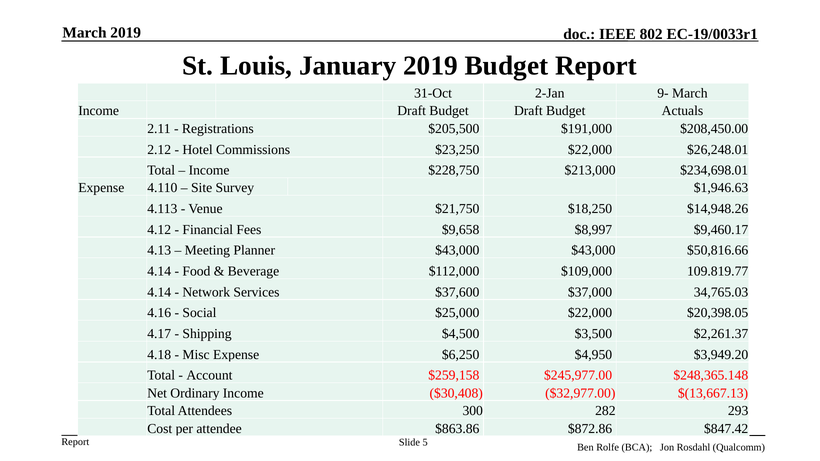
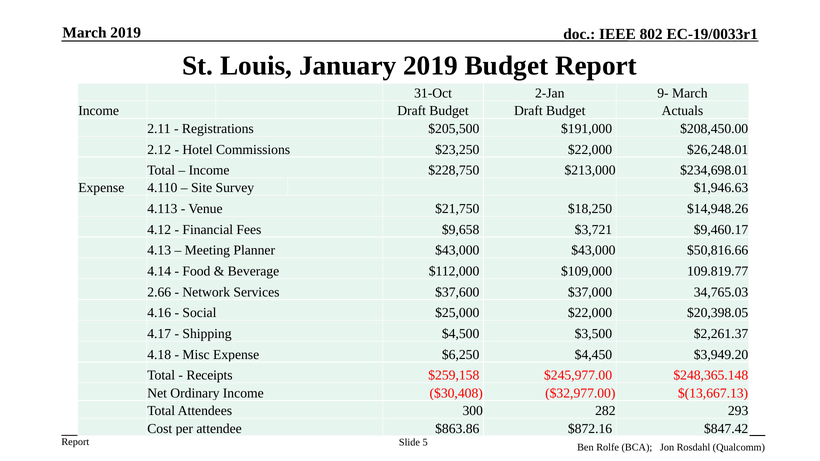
$8,997: $8,997 -> $3,721 (593, 230)
4.14: 4.14 -> 2.66 (159, 292)
$4,950: $4,950 -> $4,450 (593, 355)
Account: Account -> Receipts (209, 376)
$872.86: $872.86 -> $872.16 (590, 429)
